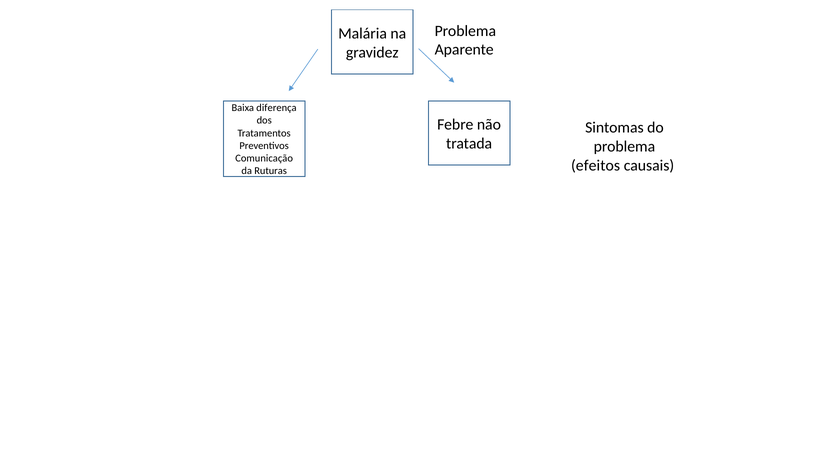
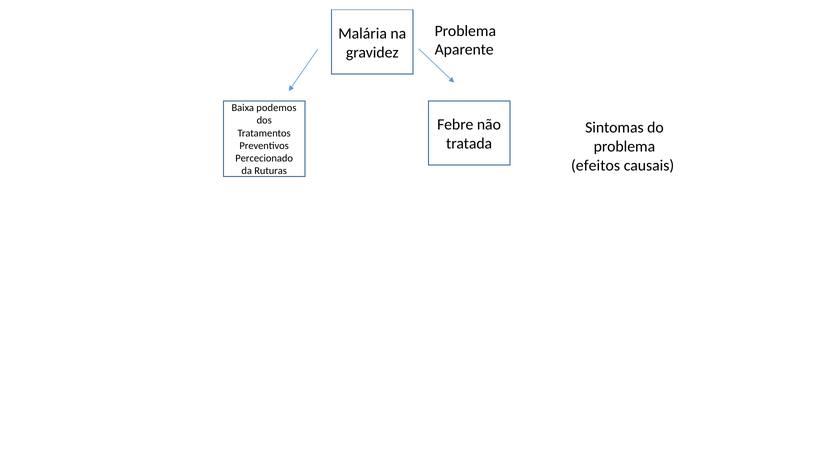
diferença: diferença -> podemos (276, 108)
Comunicação: Comunicação -> Percecionado (264, 158)
